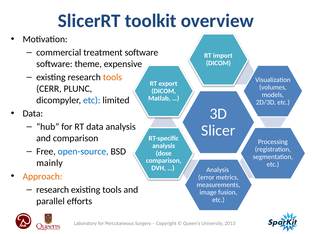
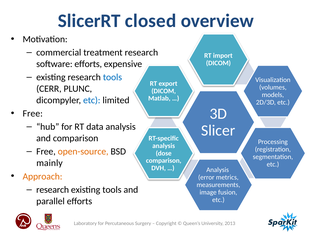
toolkit: toolkit -> closed (151, 21)
treatment software: software -> research (141, 52)
software theme: theme -> efforts (88, 64)
tools colour: orange -> blue (112, 77)
Data: Data -> Free (33, 113)
open-source colour: blue -> orange (83, 152)
